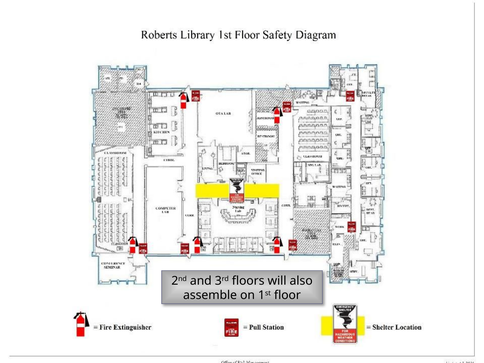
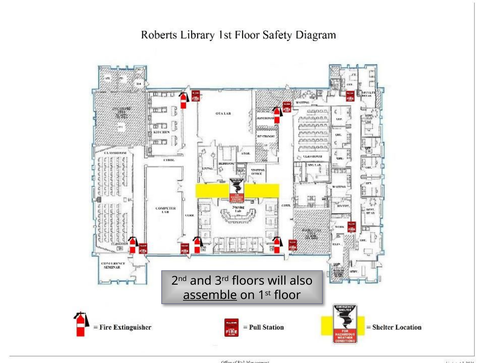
assemble underline: none -> present (210, 295)
